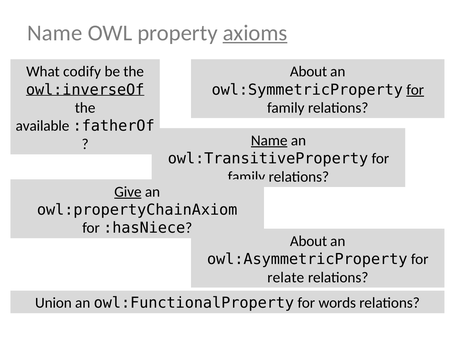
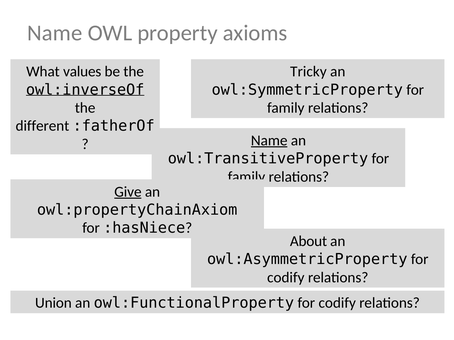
axioms underline: present -> none (255, 33)
codify: codify -> values (82, 72)
About: About -> Tricky (308, 72)
for underline: present -> none (415, 90)
available: available -> different (42, 126)
relate: relate -> codify (286, 278)
owl:FunctionalProperty for words: words -> codify (337, 303)
